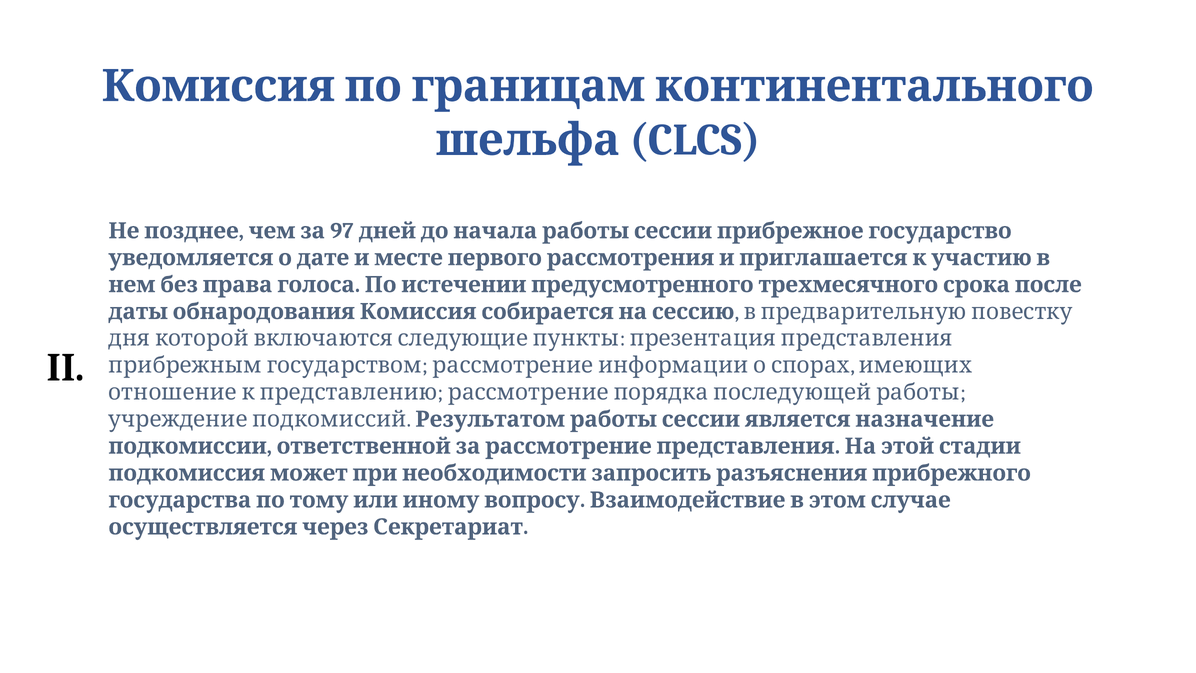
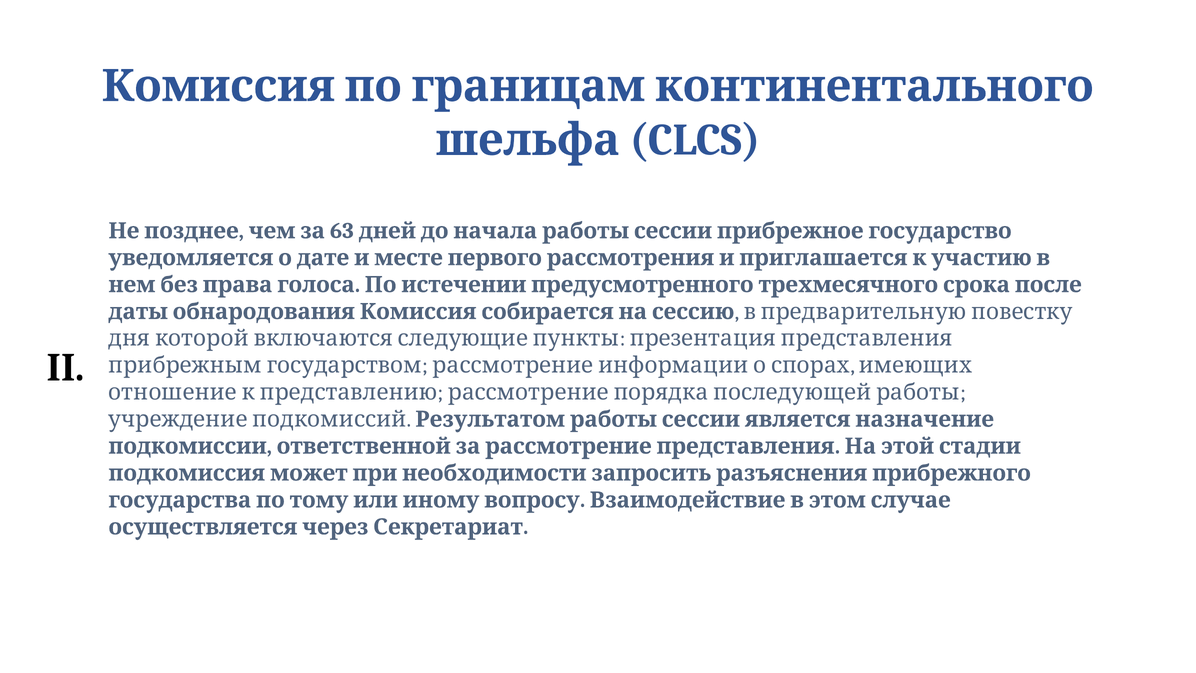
97: 97 -> 63 (342, 231)
